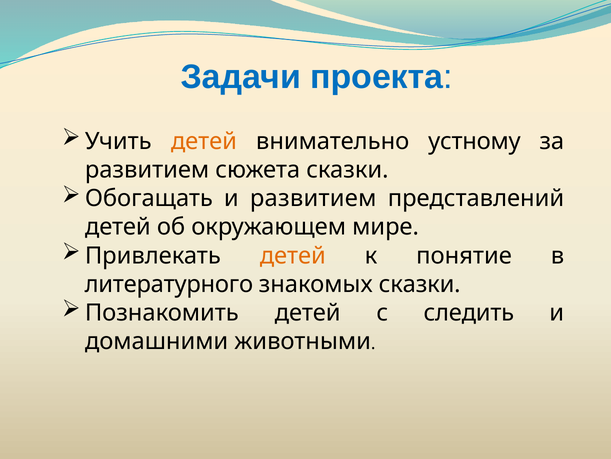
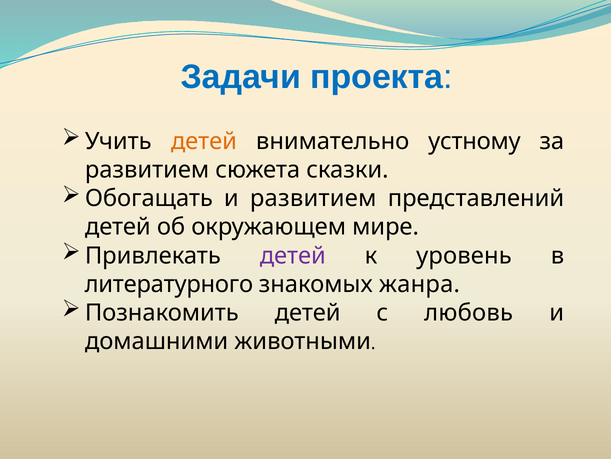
детей colour: orange -> purple (293, 255)
понятие: понятие -> уровень (464, 255)
знакомых сказки: сказки -> жанра (419, 284)
следить: следить -> любовь (469, 312)
